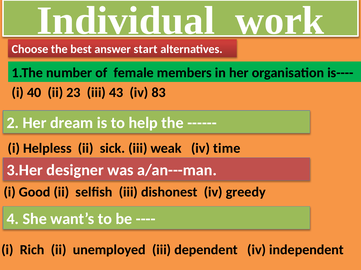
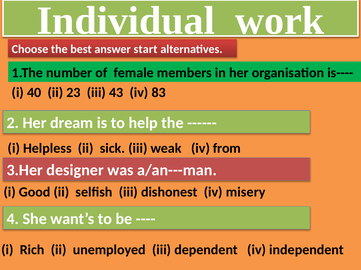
time: time -> from (227, 149)
greedy: greedy -> misery (246, 193)
